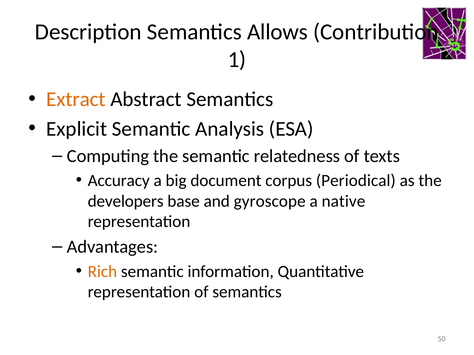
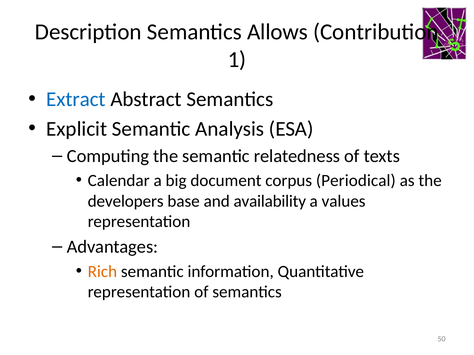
Extract colour: orange -> blue (76, 99)
Accuracy: Accuracy -> Calendar (119, 181)
gyroscope: gyroscope -> availability (270, 201)
native: native -> values (344, 201)
